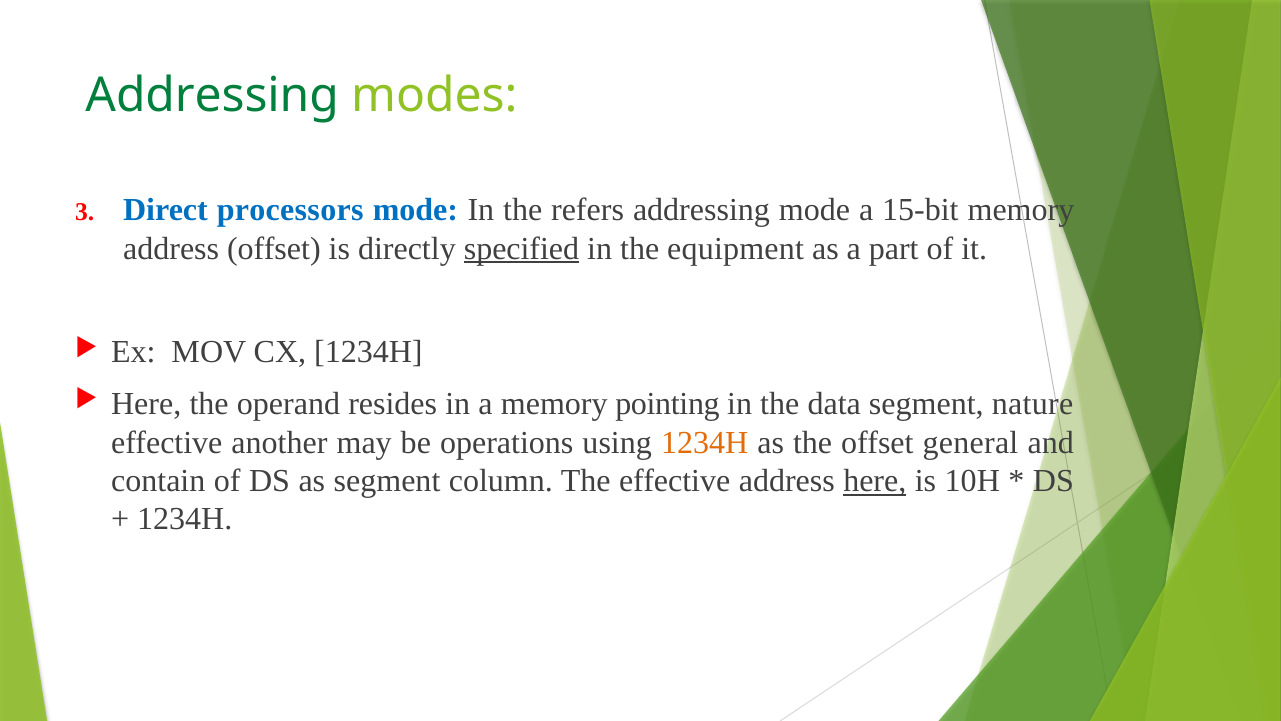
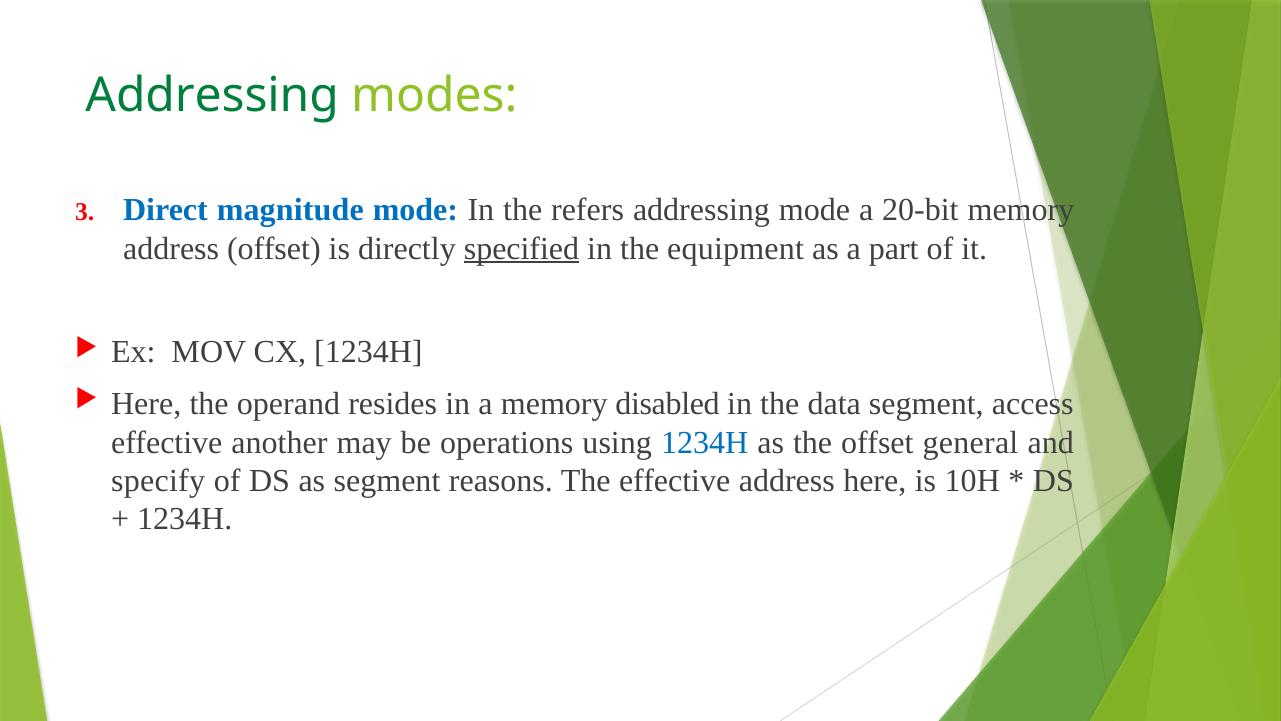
processors: processors -> magnitude (290, 210)
15-bit: 15-bit -> 20-bit (920, 210)
pointing: pointing -> disabled (668, 404)
nature: nature -> access (1033, 404)
1234H colour: orange -> blue (705, 442)
contain: contain -> specify (158, 481)
column: column -> reasons (501, 481)
here underline: present -> none (875, 481)
